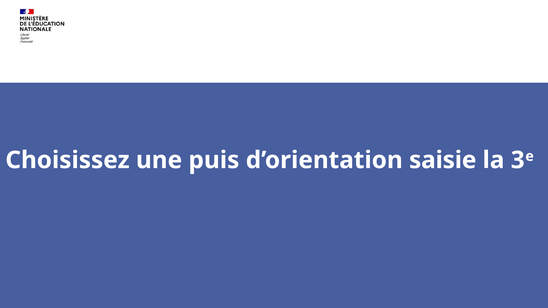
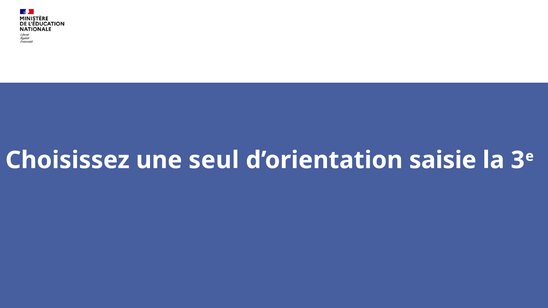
puis: puis -> seul (214, 160)
